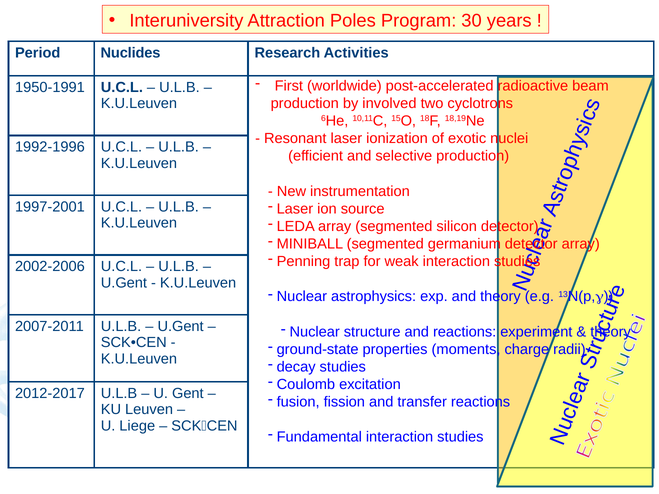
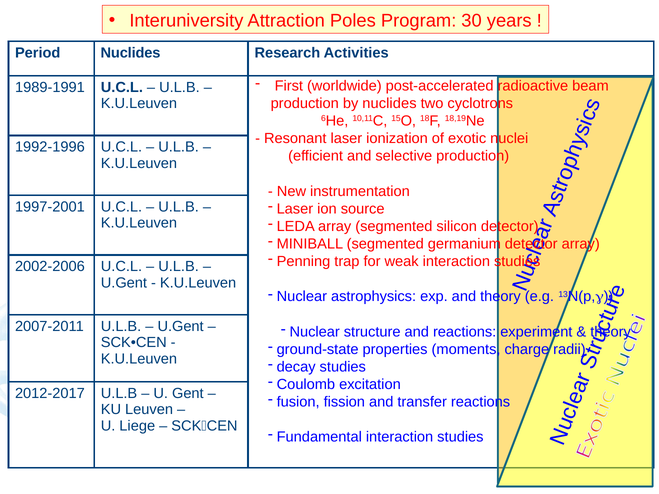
1950-1991: 1950-1991 -> 1989-1991 (50, 87)
by involved: involved -> nuclides (389, 104)
